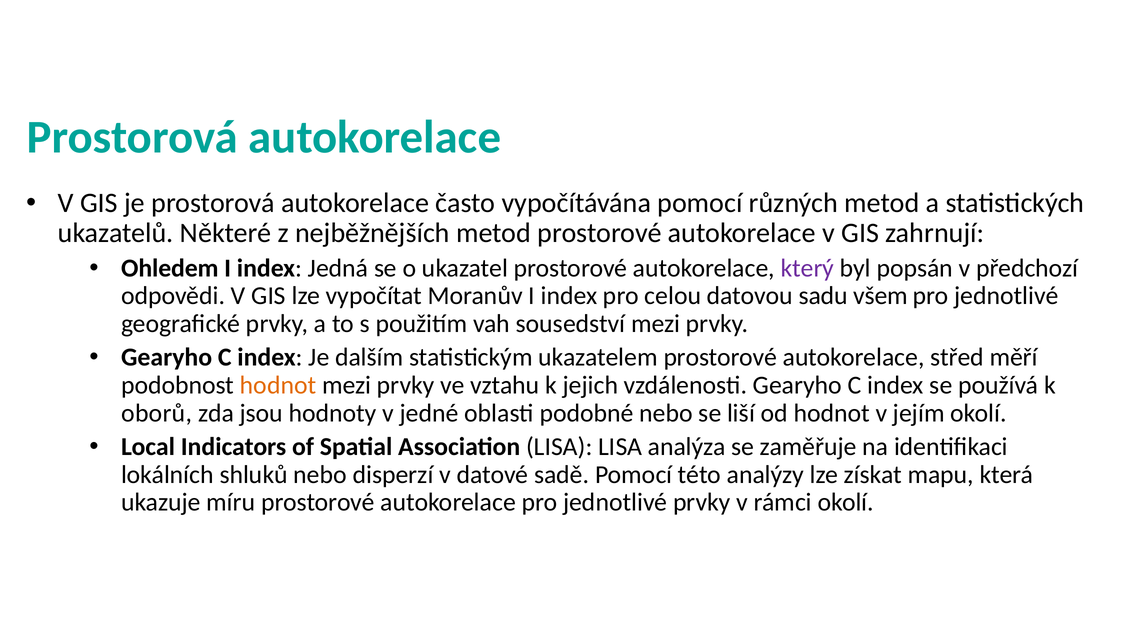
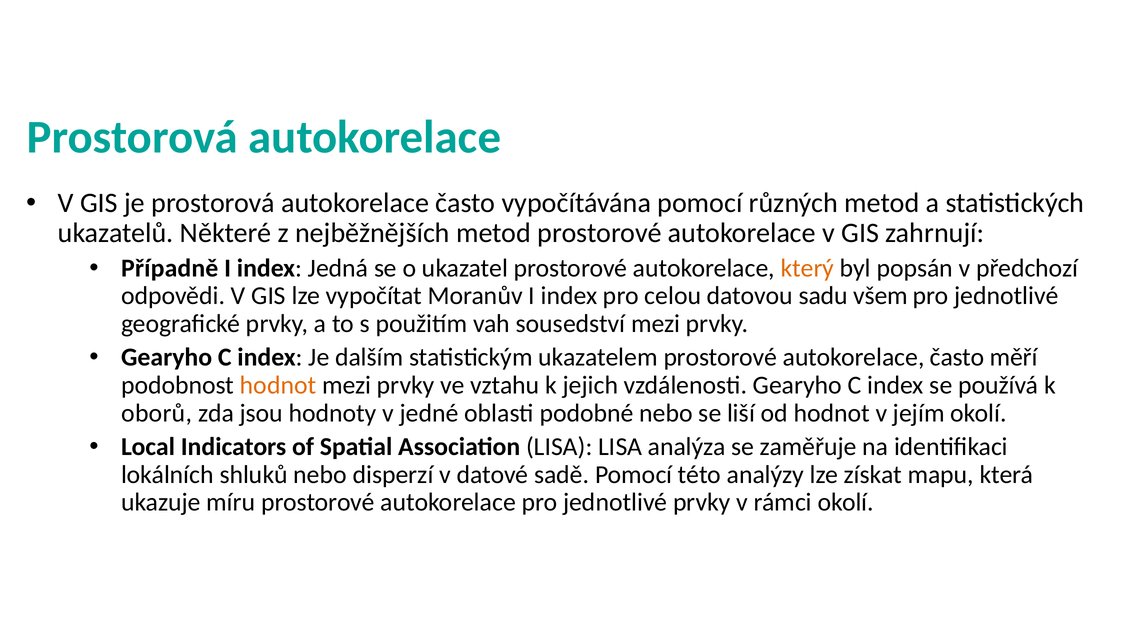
Ohledem: Ohledem -> Případně (170, 268)
který colour: purple -> orange (807, 268)
prostorové autokorelace střed: střed -> často (957, 357)
